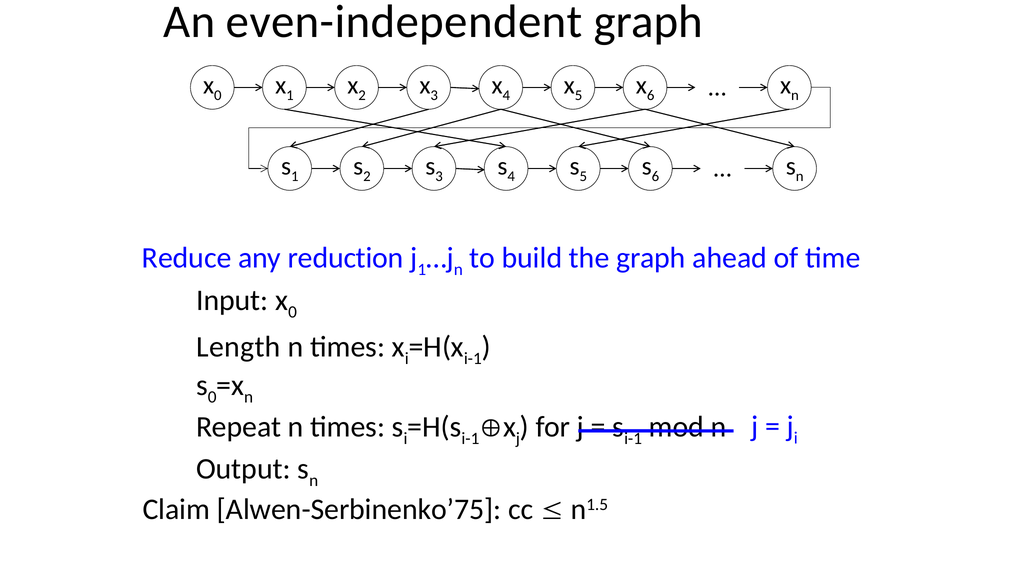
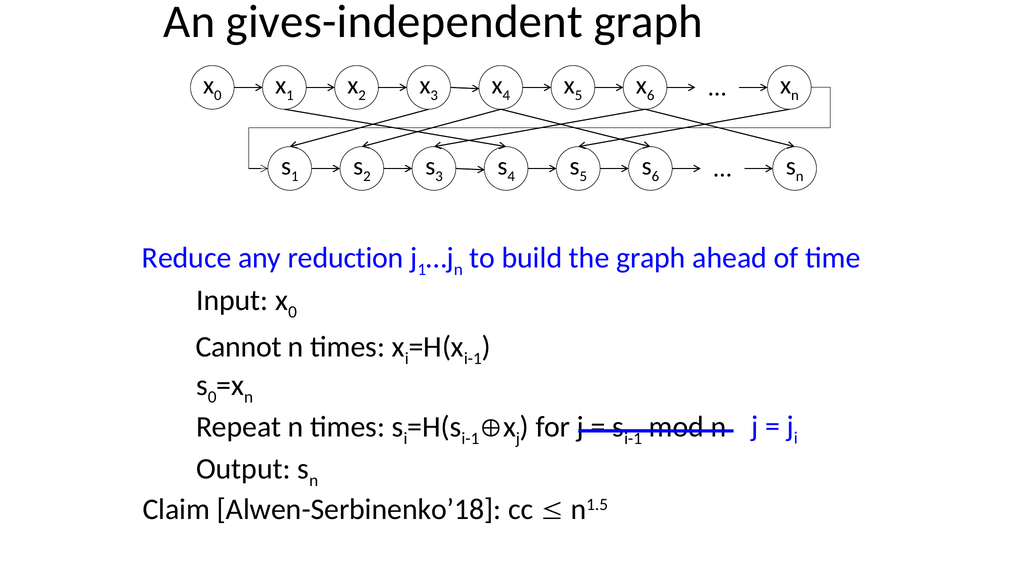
even-independent: even-independent -> gives-independent (404, 22)
Length: Length -> Cannot (239, 347)
Alwen-Serbinenko’75: Alwen-Serbinenko’75 -> Alwen-Serbinenko’18 (359, 509)
